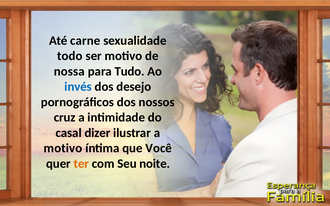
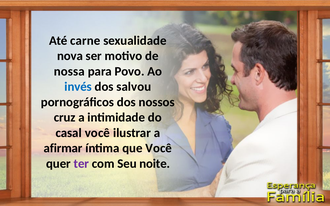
todo: todo -> nova (70, 56)
Tudo: Tudo -> Povo (130, 71)
desejo: desejo -> salvou (134, 87)
casal dizer: dizer -> você (97, 133)
motivo: motivo -> afirmar (63, 148)
ter colour: orange -> purple (81, 164)
